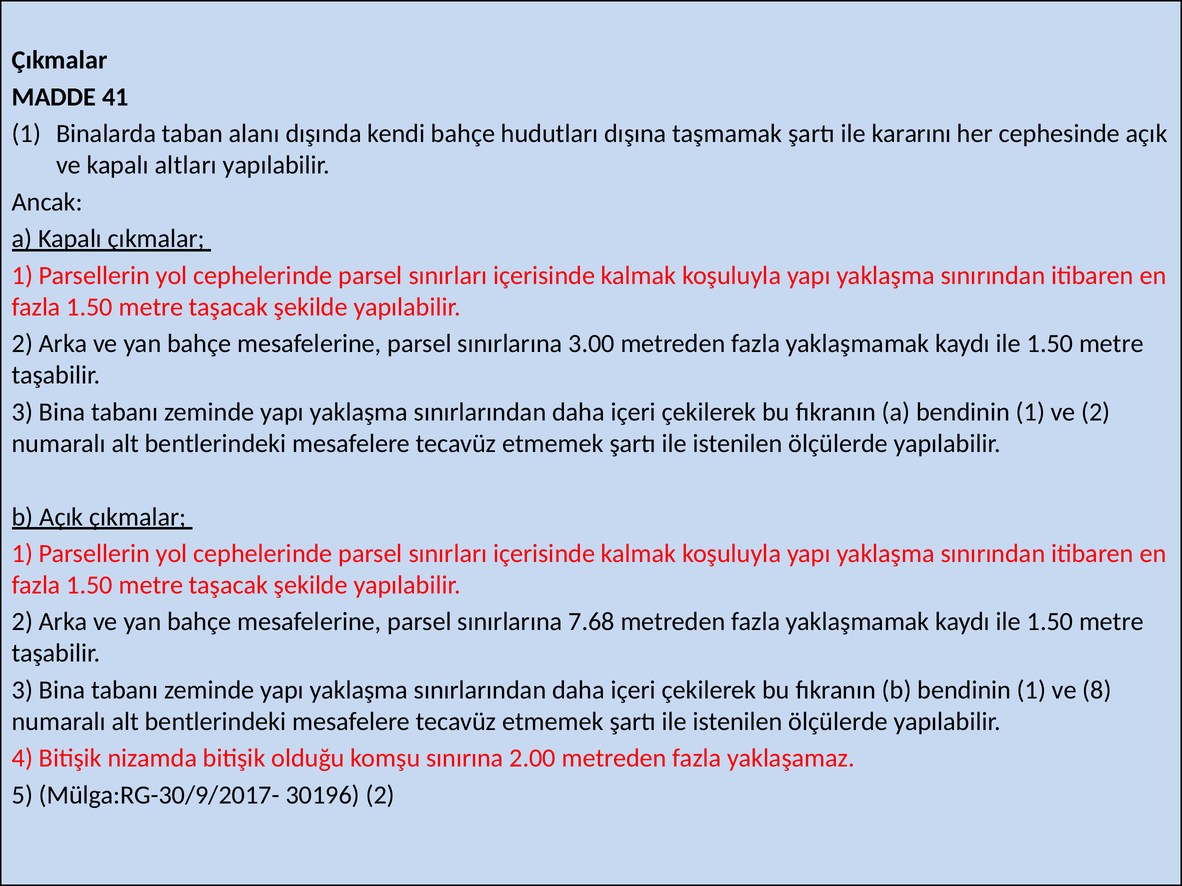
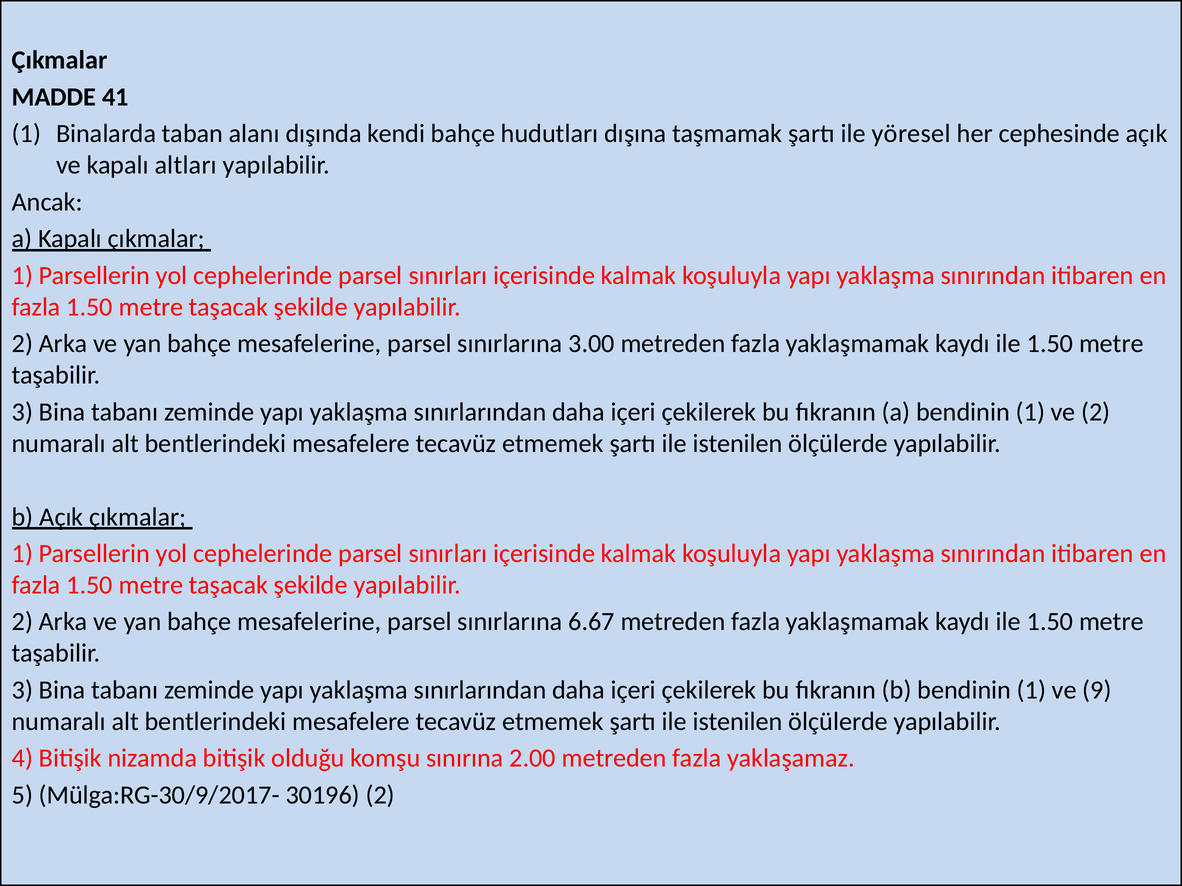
kararını: kararını -> yöresel (911, 134)
7.68: 7.68 -> 6.67 (592, 622)
8: 8 -> 9 (1097, 690)
